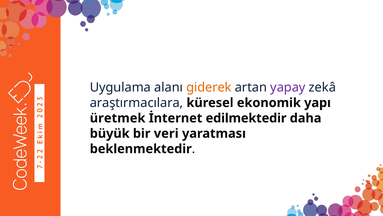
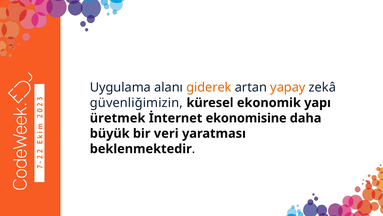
yapay colour: purple -> orange (288, 87)
araştırmacılara: araştırmacılara -> güvenliğimizin (136, 103)
edilmektedir: edilmektedir -> ekonomisine (246, 118)
